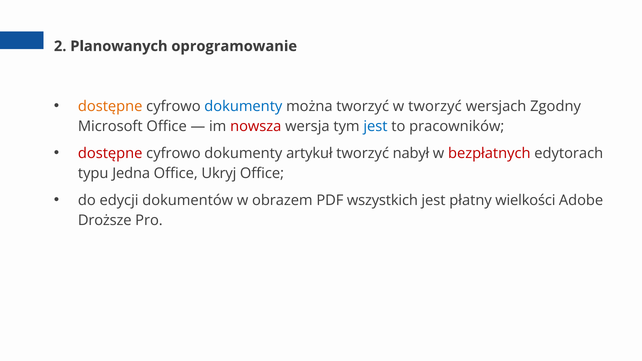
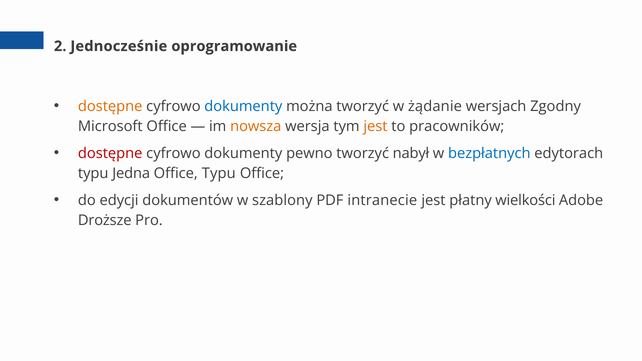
Planowanych: Planowanych -> Jednocześnie (119, 46)
w tworzyć: tworzyć -> żądanie (435, 106)
nowsza colour: red -> orange (256, 126)
jest colour: blue -> orange (375, 126)
artykuł: artykuł -> pewno (309, 153)
bezpłatnych colour: red -> blue (489, 153)
Office Ukryj: Ukryj -> Typu (219, 173)
obrazem: obrazem -> szablony (282, 200)
wszystkich: wszystkich -> intranecie (382, 200)
